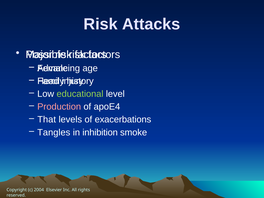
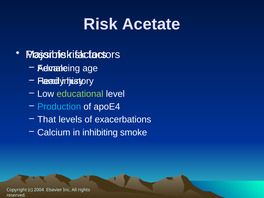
Attacks: Attacks -> Acetate (151, 24)
Production colour: pink -> light blue (59, 107)
Tangles: Tangles -> Calcium (54, 132)
inhibition: inhibition -> inhibiting (100, 132)
